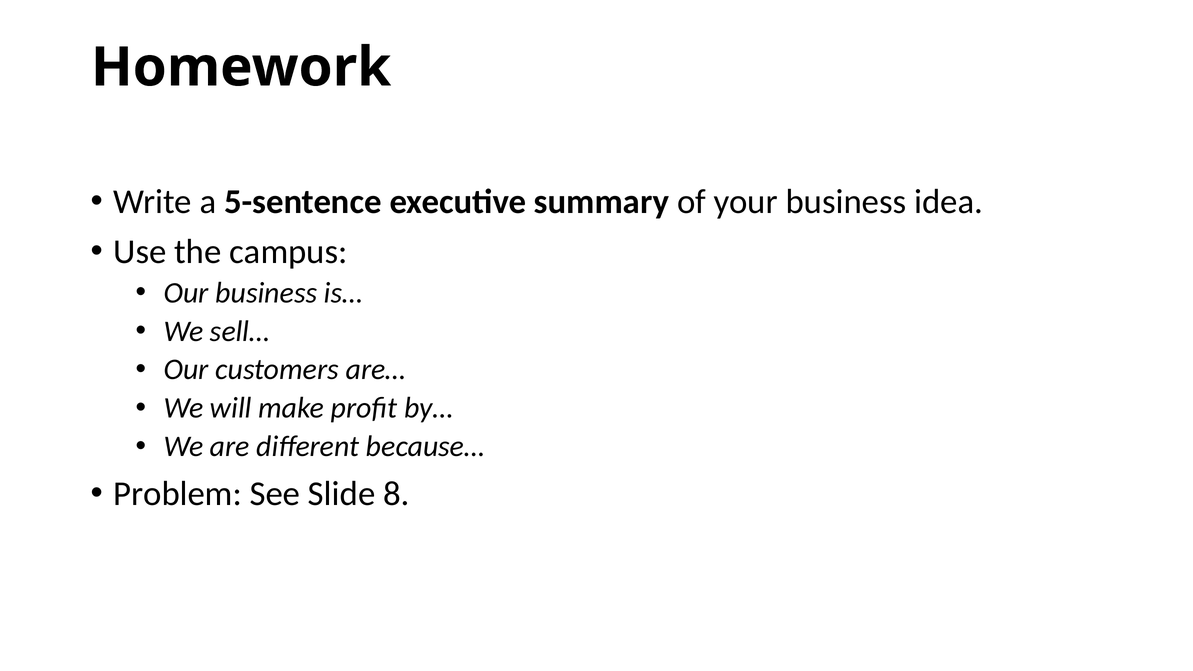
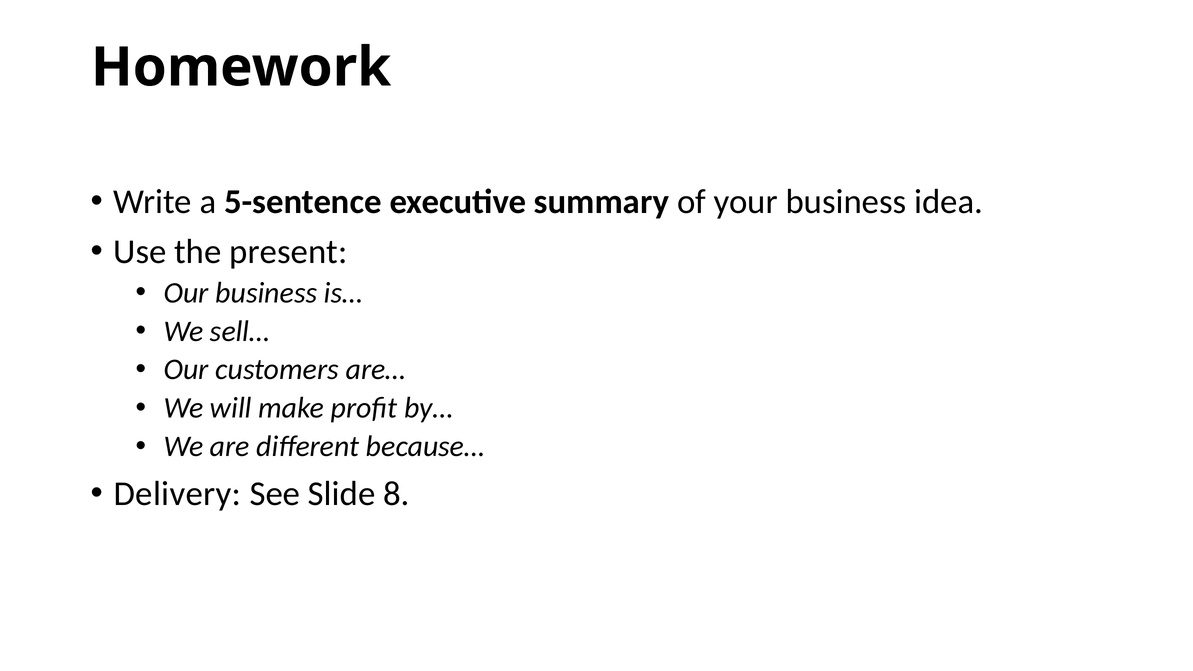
campus: campus -> present (288, 252)
Problem: Problem -> Delivery (177, 494)
